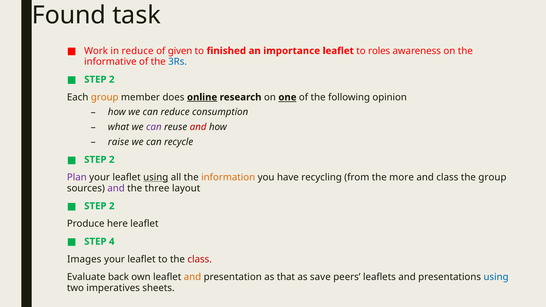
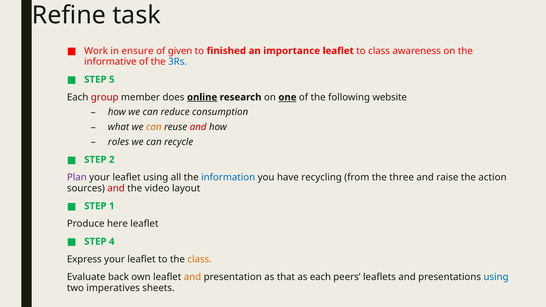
Found: Found -> Refine (69, 15)
in reduce: reduce -> ensure (138, 51)
to roles: roles -> class (379, 51)
2: 2 -> 5 (112, 79)
group colour: orange -> red (105, 97)
opinion: opinion -> website (390, 97)
can colour: purple -> orange (154, 127)
raise: raise -> roles (119, 142)
using underline: present -> none (156, 177)
information colour: orange -> blue (228, 177)
more: more -> three (402, 177)
and class: class -> raise (447, 177)
the group: group -> action (492, 177)
and colour: purple -> red (116, 188)
three: three -> video (157, 188)
2: 2 -> 1 (112, 206)
Images: Images -> Express (84, 259)
class colour: red -> orange (200, 259)
as save: save -> each (320, 277)
